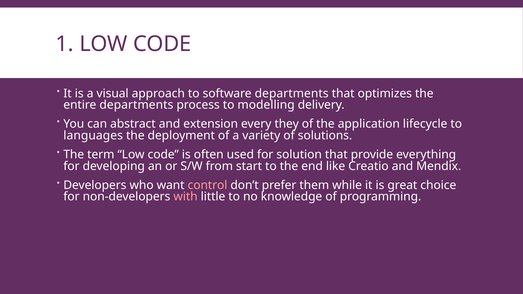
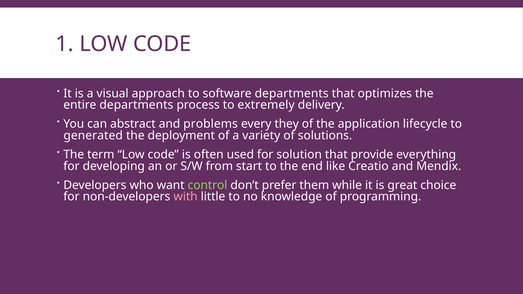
modelling: modelling -> extremely (266, 105)
extension: extension -> problems (211, 124)
languages: languages -> generated (93, 136)
control colour: pink -> light green (208, 185)
